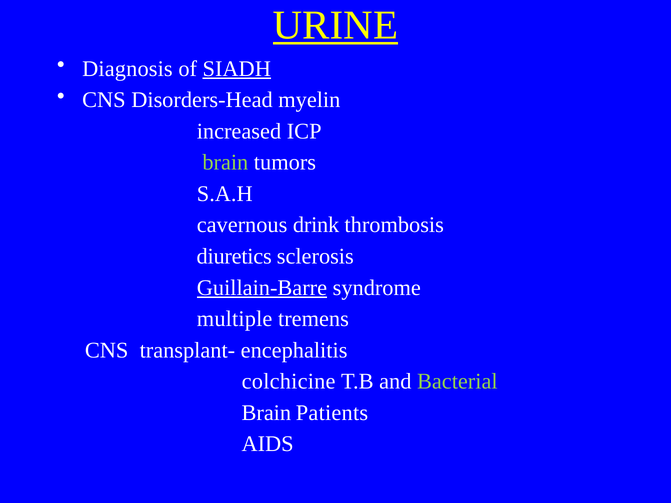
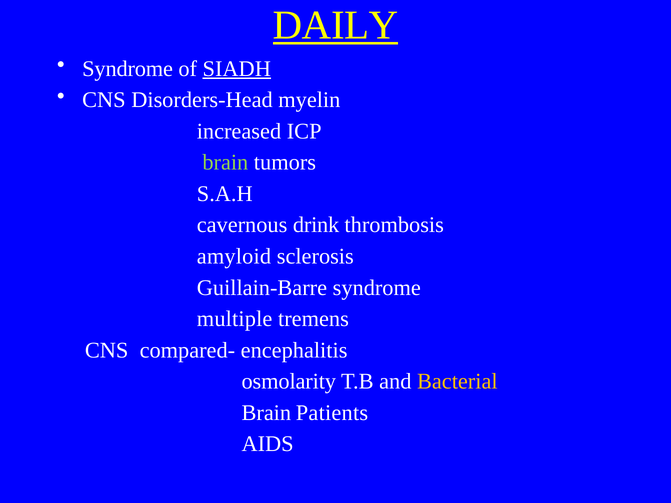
URINE: URINE -> DAILY (336, 25)
Diagnosis: Diagnosis -> Syndrome (128, 69)
diuretics: diuretics -> amyloid (234, 256)
Guillain-Barre underline: present -> none (262, 288)
transplant-: transplant- -> compared- (187, 350)
colchicine: colchicine -> osmolarity (289, 382)
Bacterial colour: light green -> yellow (457, 382)
